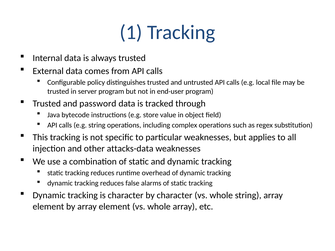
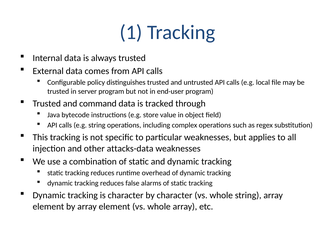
password: password -> command (98, 104)
